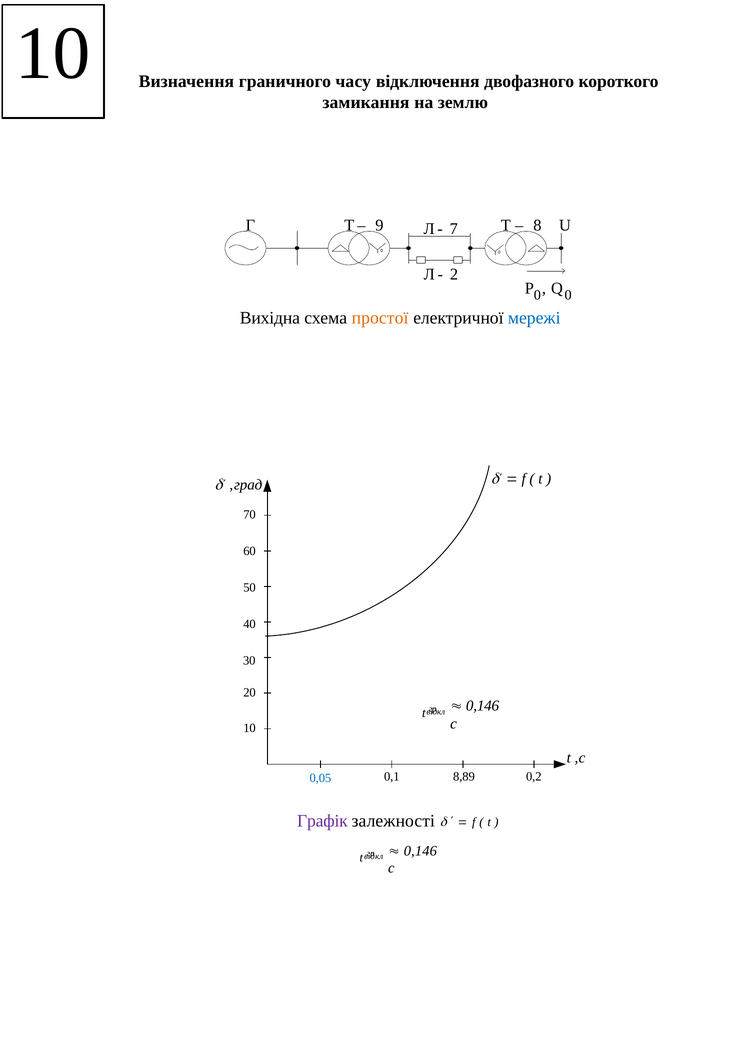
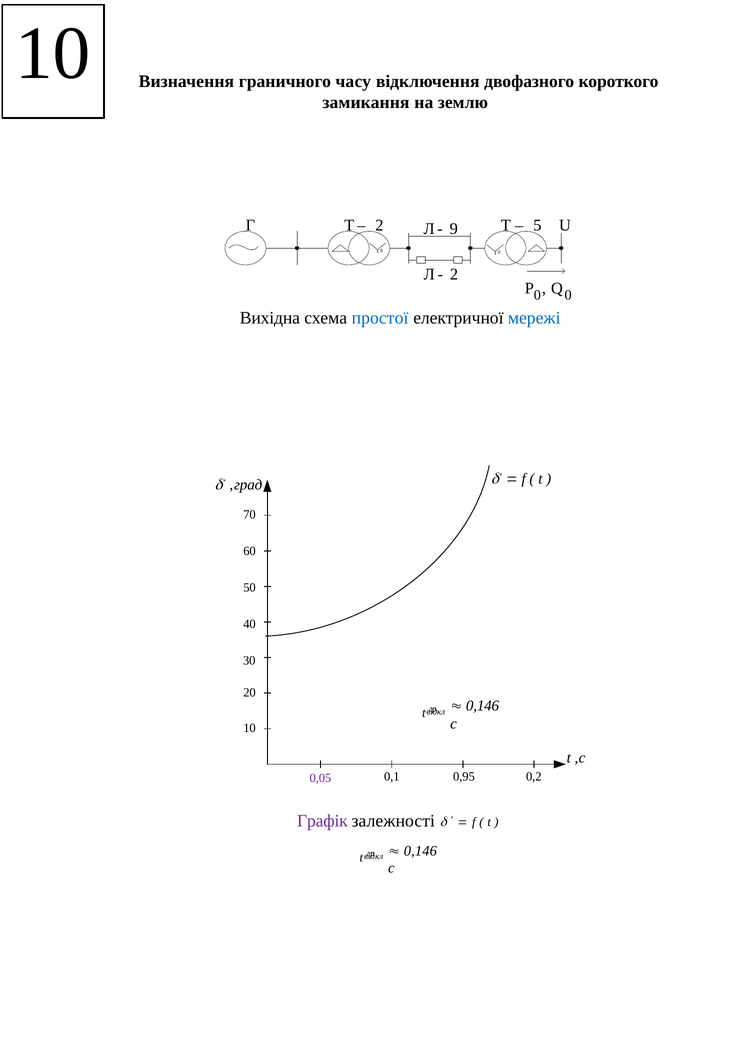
Т– 9: 9 -> 2 (379, 226)
7: 7 -> 9 (454, 229)
8: 8 -> 5 (537, 226)
простої colour: orange -> blue (380, 318)
0,05 colour: blue -> purple (320, 778)
8,89: 8,89 -> 0,95 (464, 777)
